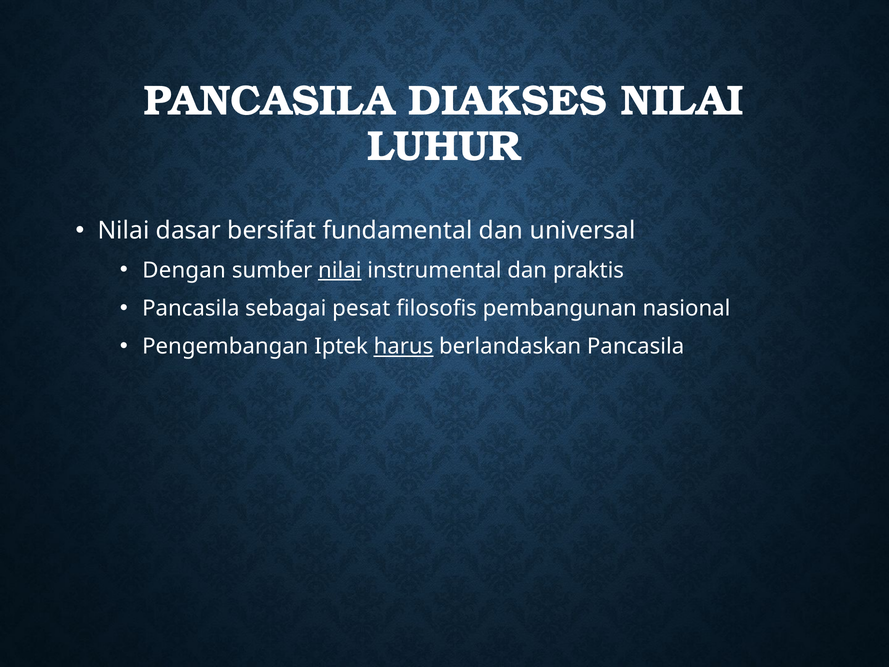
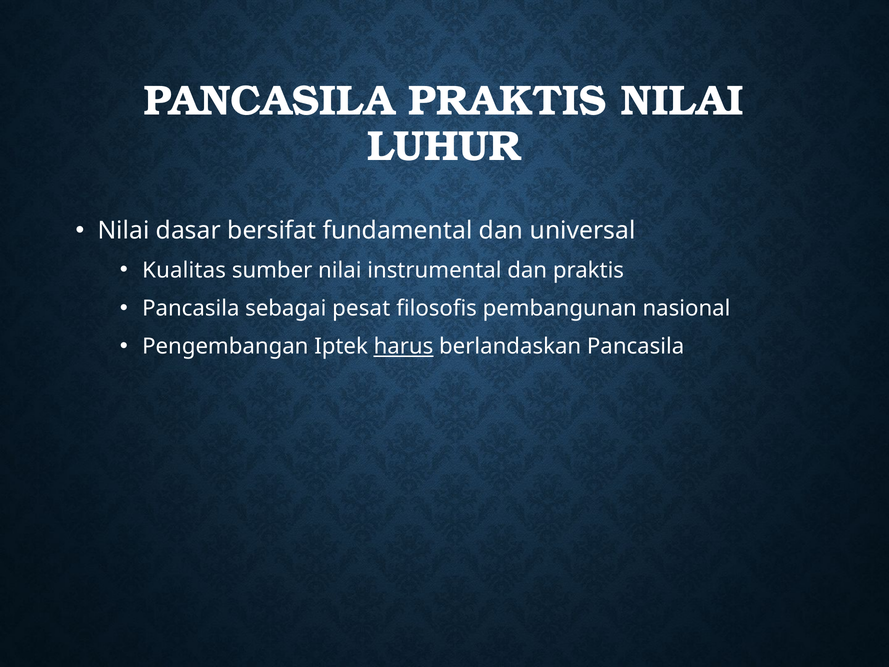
PANCASILA DIAKSES: DIAKSES -> PRAKTIS (508, 101)
Dengan: Dengan -> Kualitas (184, 270)
nilai underline: present -> none (340, 270)
